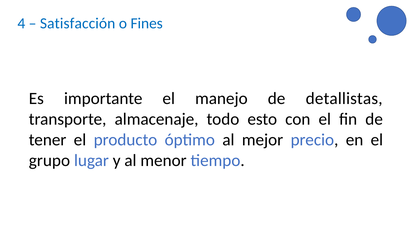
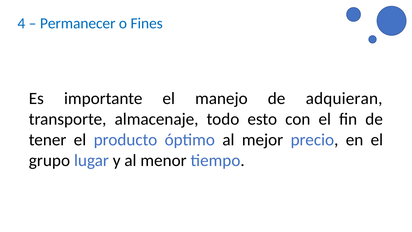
Satisfacción: Satisfacción -> Permanecer (78, 24)
detallistas: detallistas -> adquieran (344, 98)
